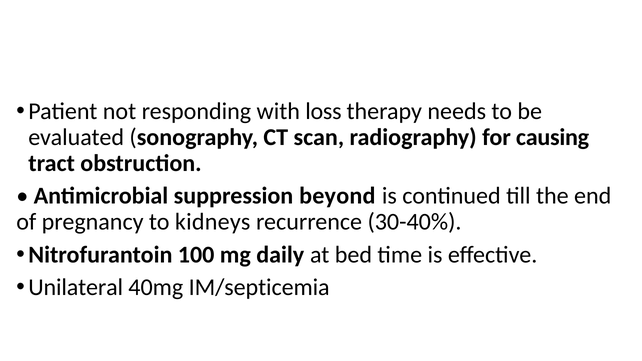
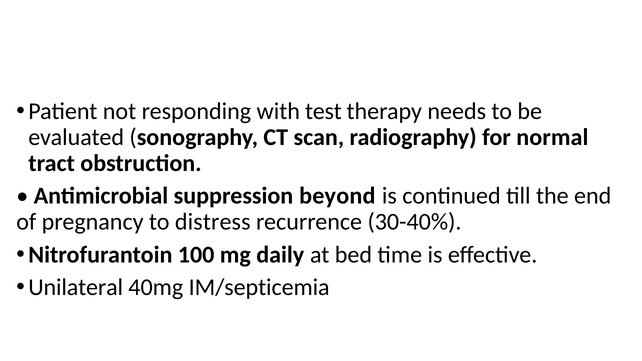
loss: loss -> test (323, 111)
causing: causing -> normal (552, 137)
kidneys: kidneys -> distress (213, 222)
